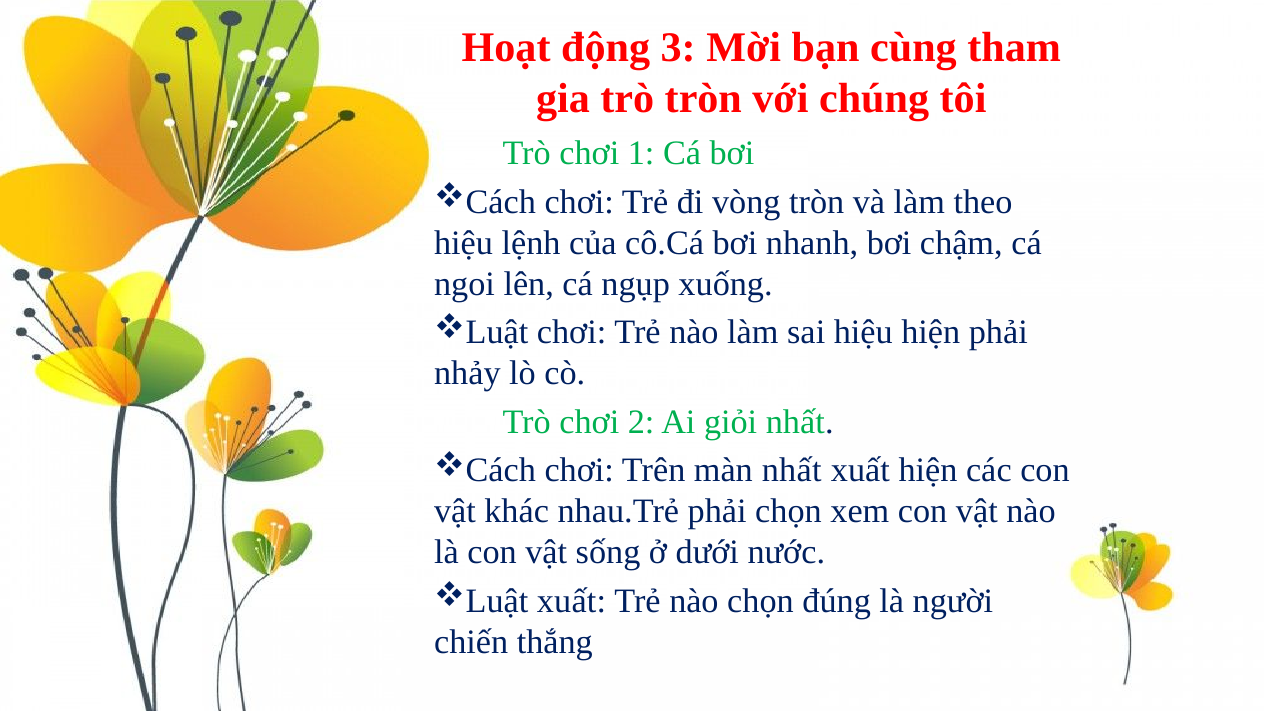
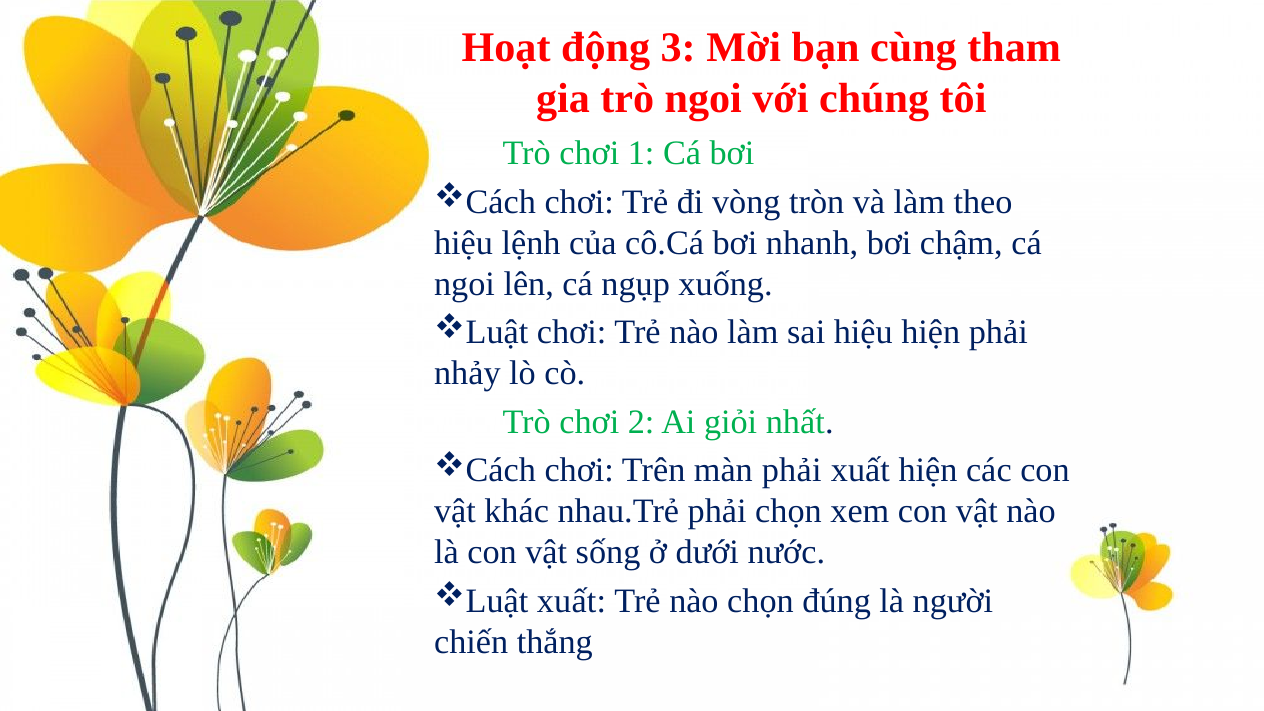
trò tròn: tròn -> ngoi (703, 99)
màn nhất: nhất -> phải (792, 471)
